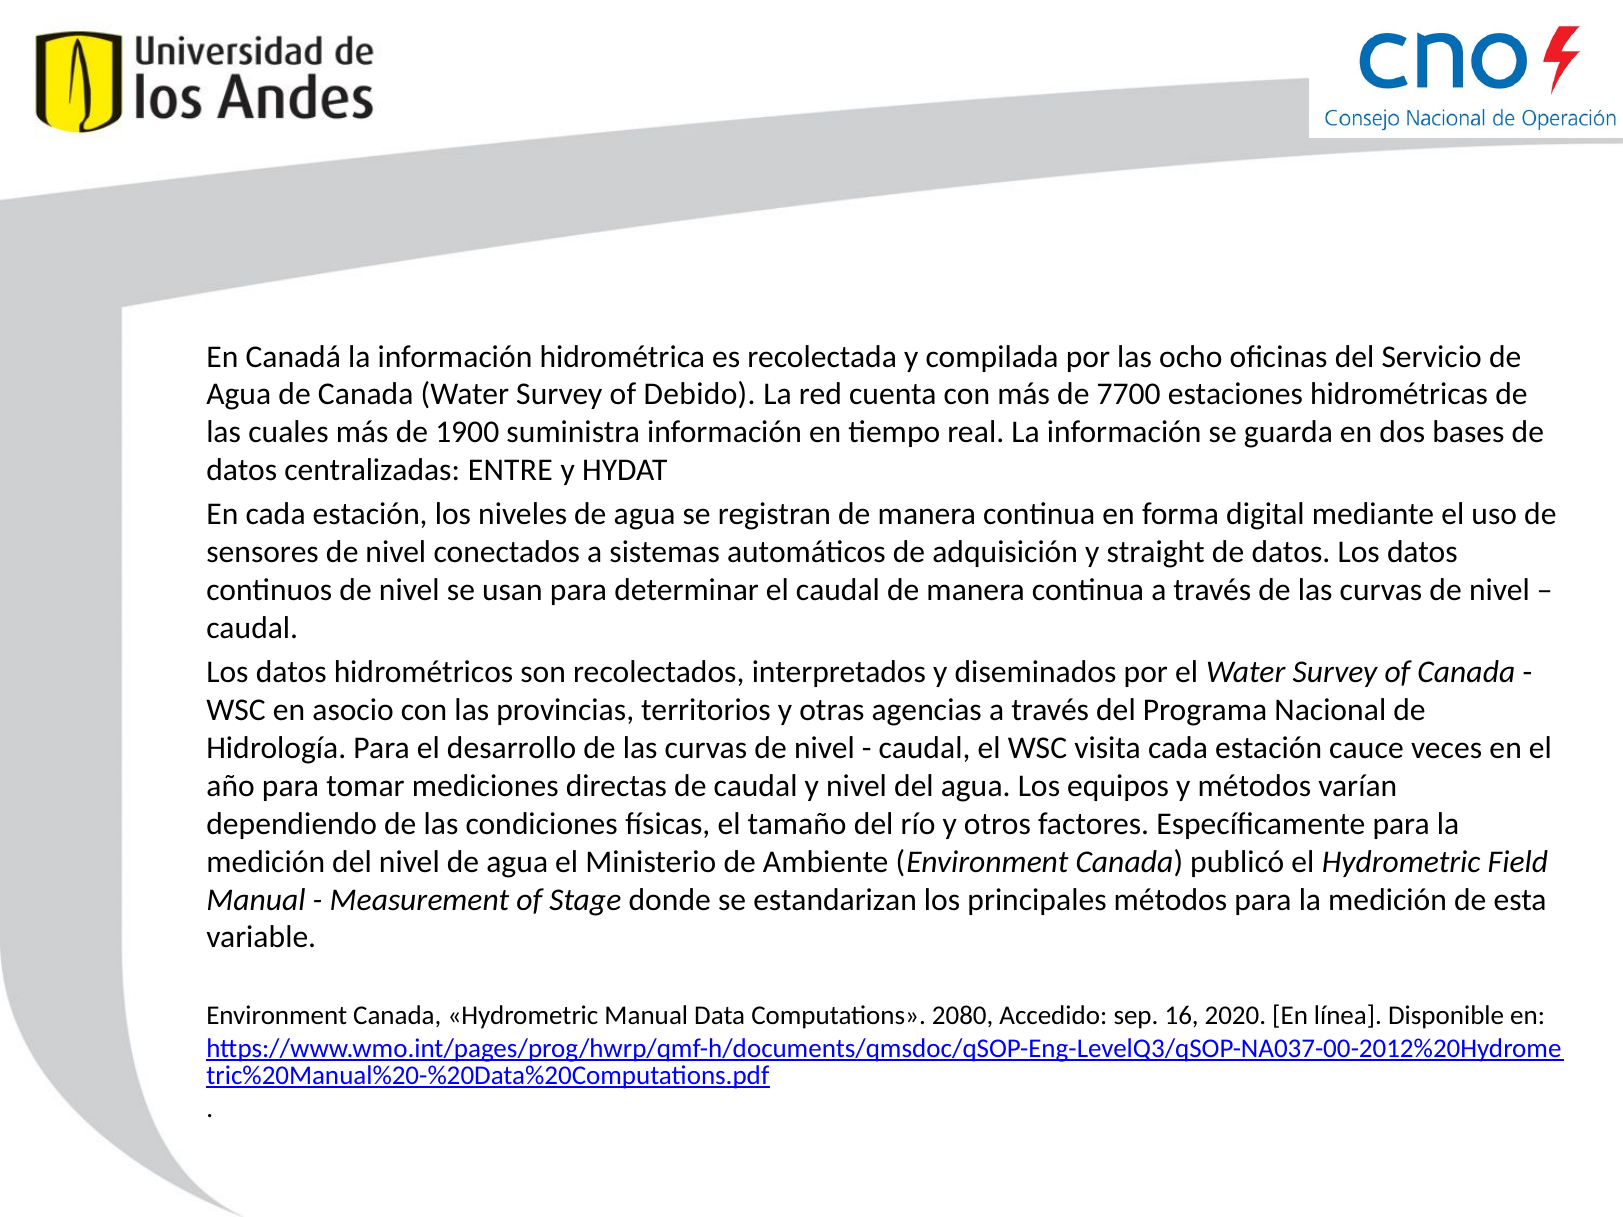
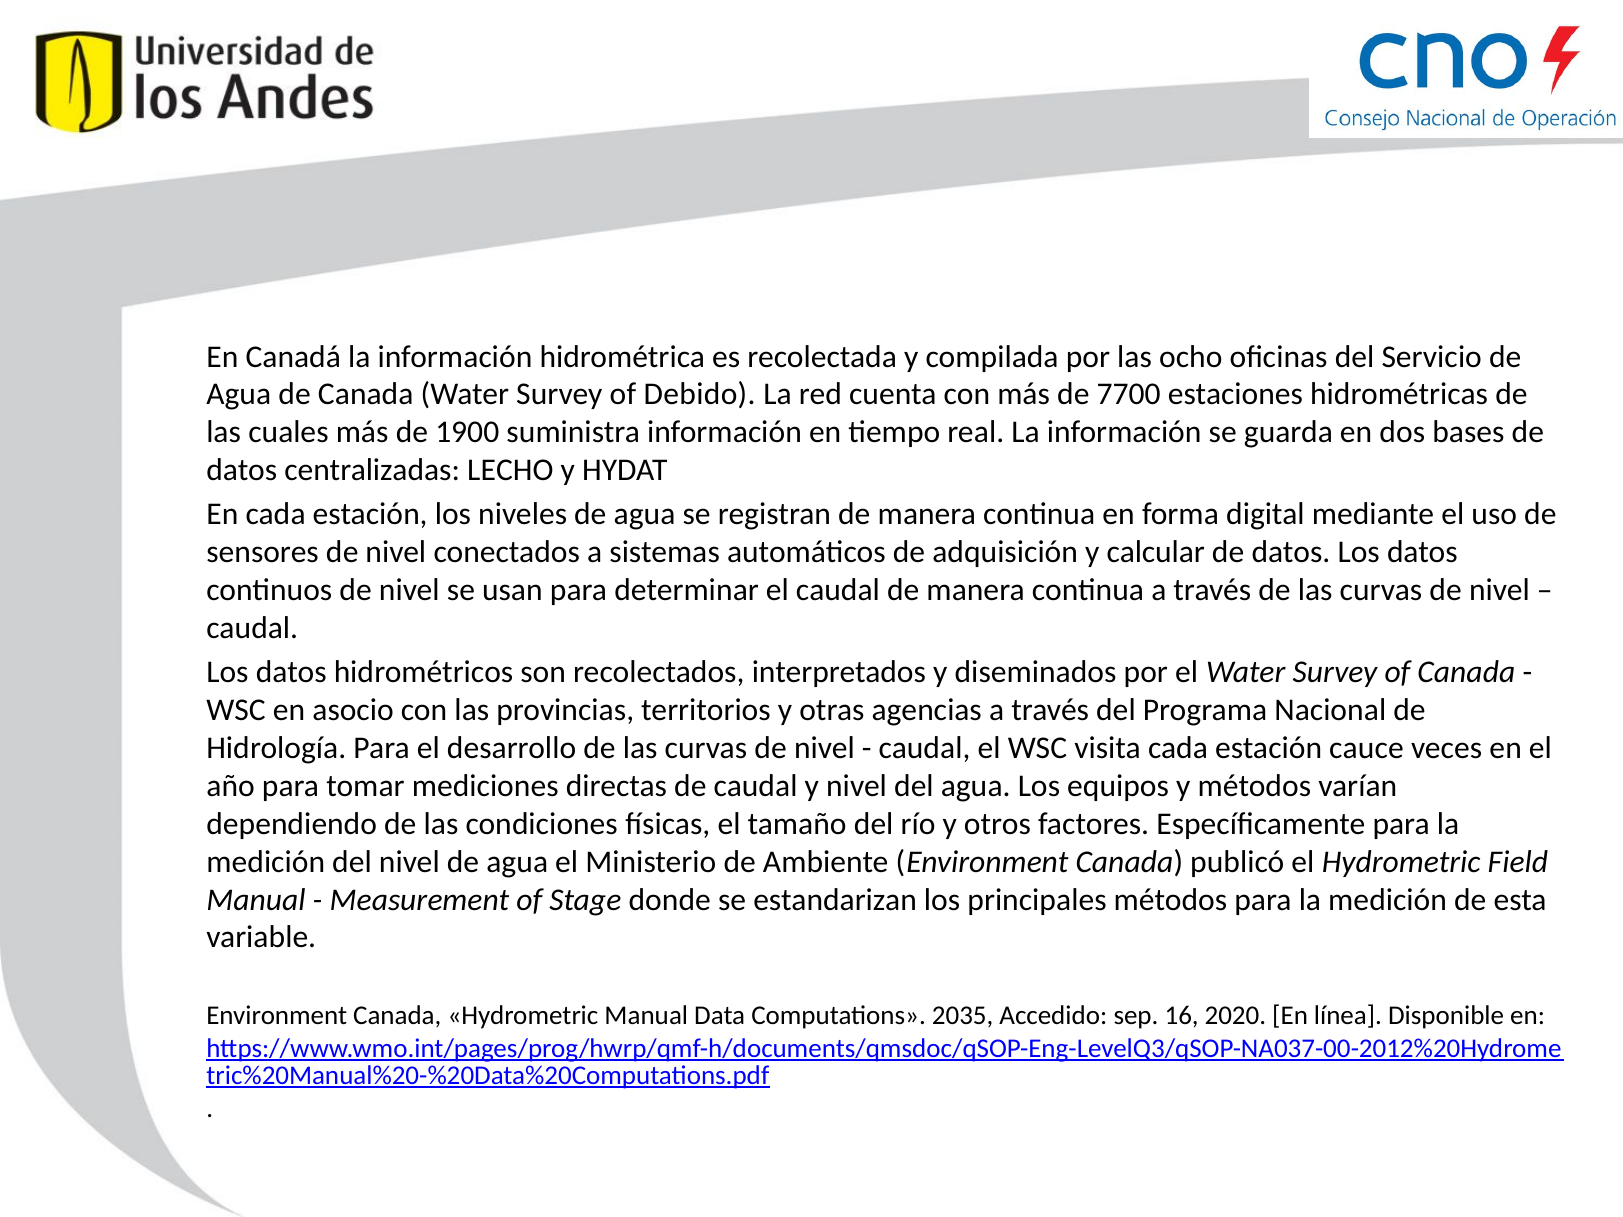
ENTRE: ENTRE -> LECHO (510, 470)
straight: straight -> calcular (1156, 553)
2080: 2080 -> 2035 (963, 1016)
